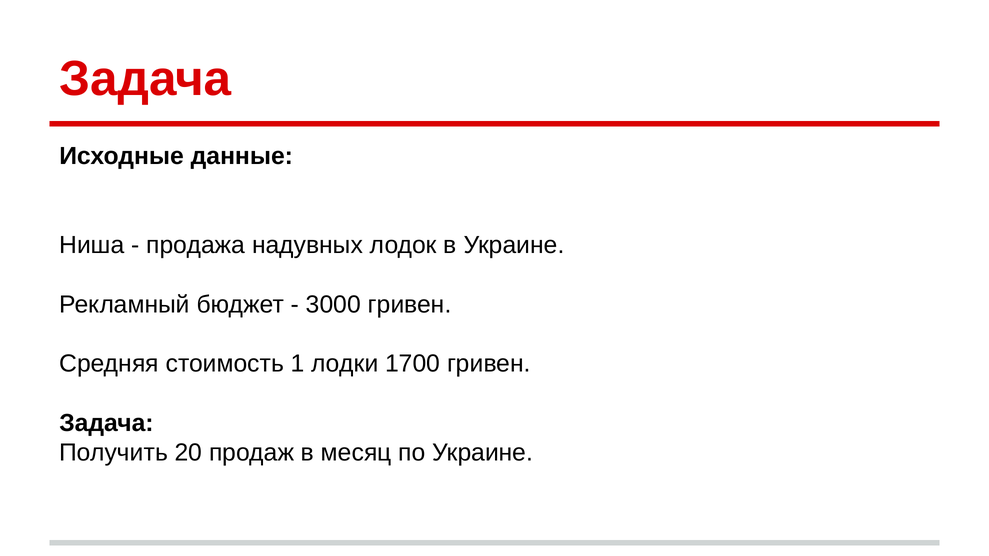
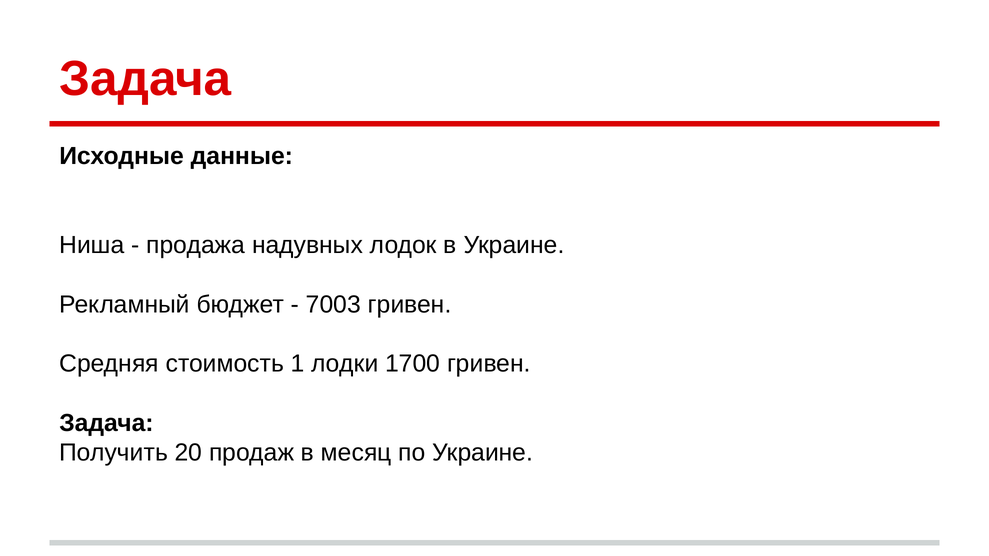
3000: 3000 -> 7003 (333, 305)
